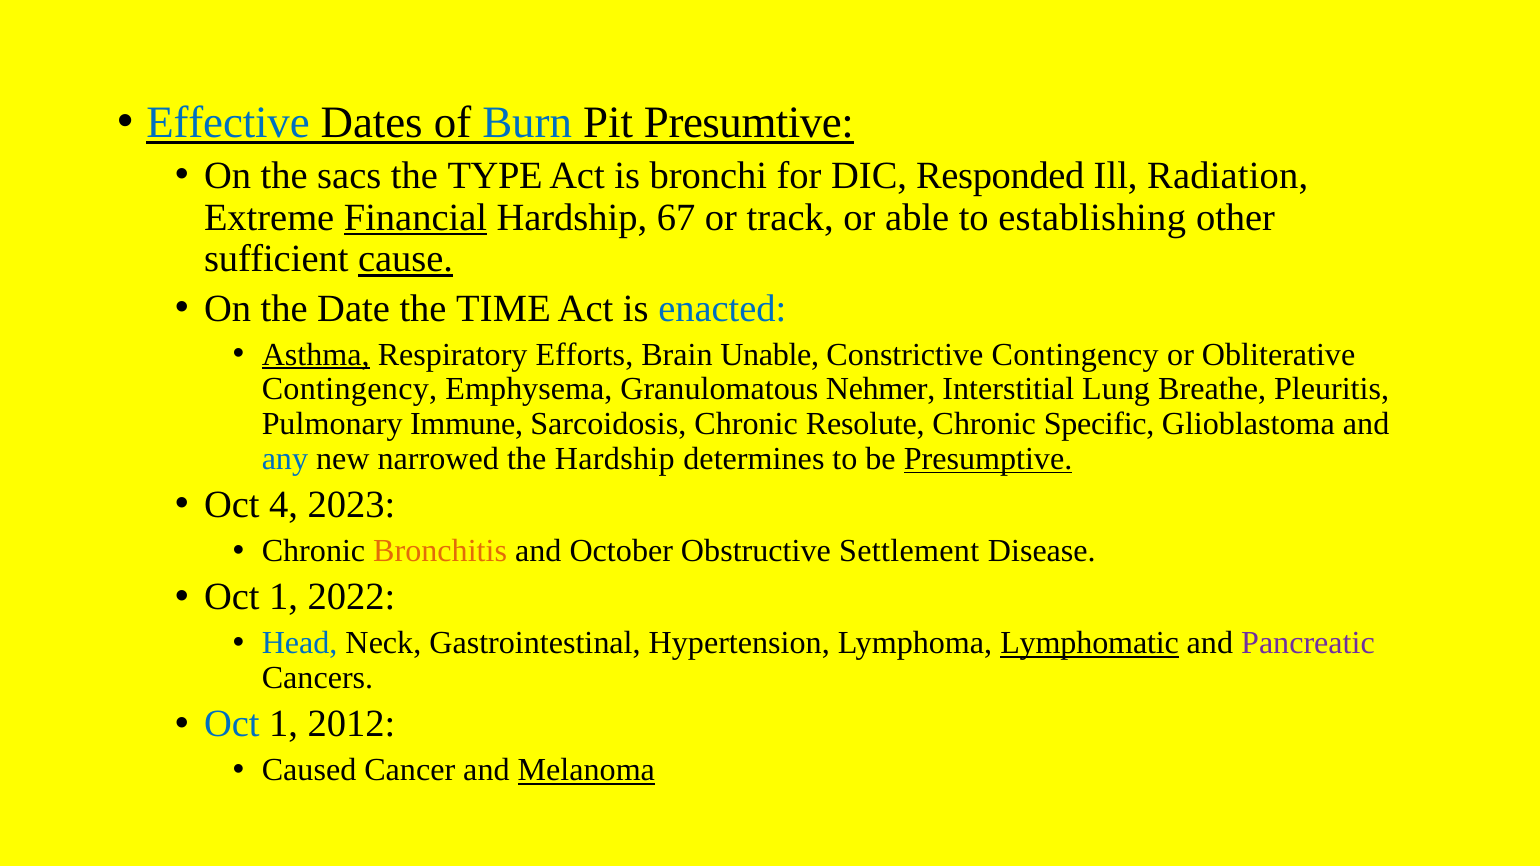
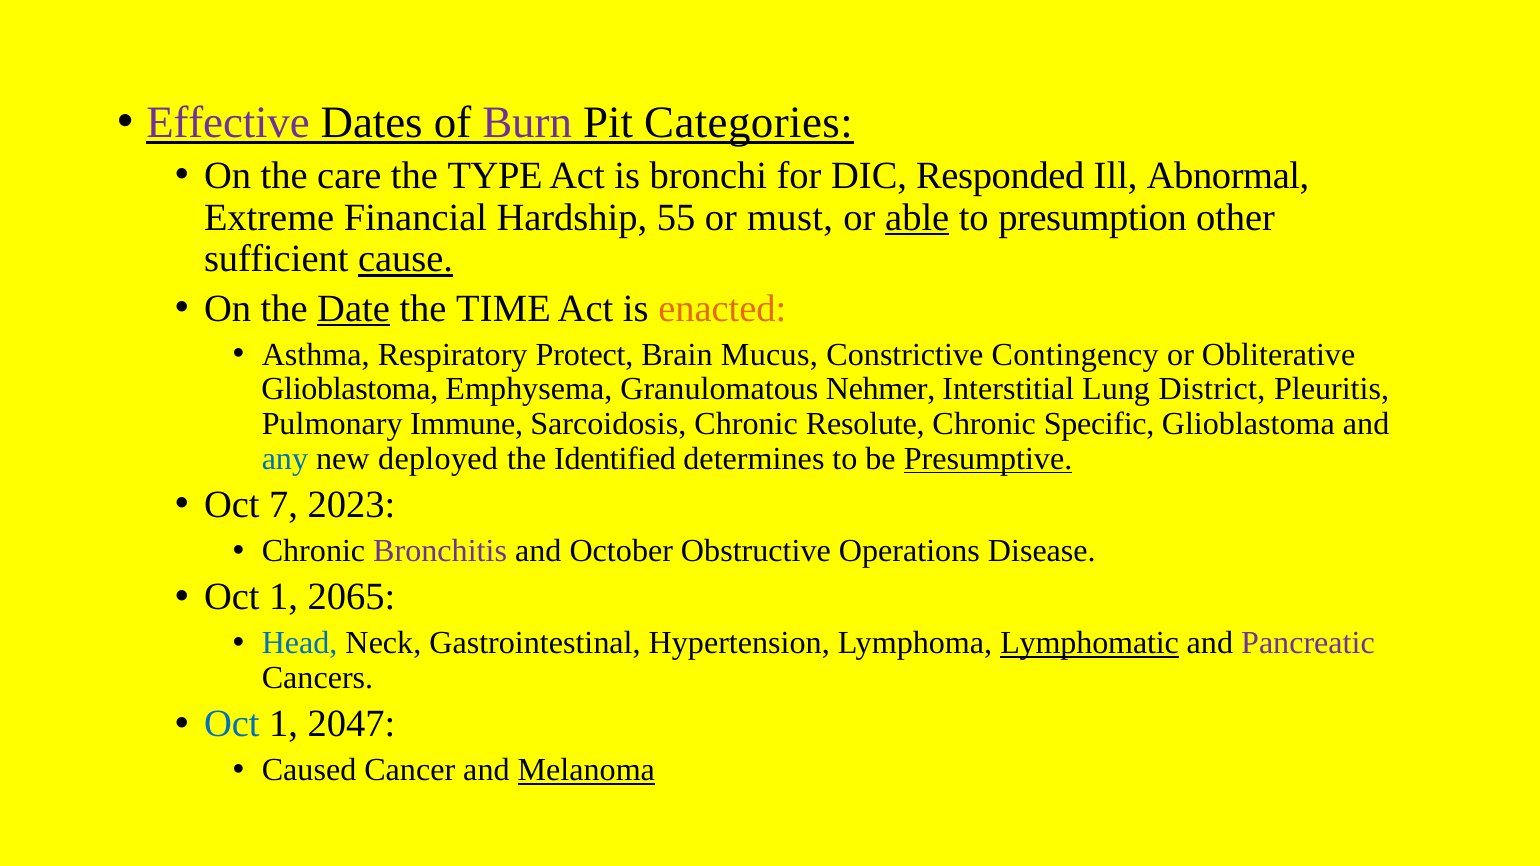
Effective colour: blue -> purple (228, 123)
Burn colour: blue -> purple (527, 123)
Presumtive: Presumtive -> Categories (748, 123)
sacs: sacs -> care (349, 176)
Radiation: Radiation -> Abnormal (1228, 176)
Financial underline: present -> none (415, 217)
67: 67 -> 55 (676, 217)
track: track -> must (790, 217)
able underline: none -> present (917, 217)
establishing: establishing -> presumption (1093, 217)
Date underline: none -> present (354, 309)
enacted colour: blue -> orange (722, 309)
Asthma underline: present -> none (316, 355)
Efforts: Efforts -> Protect (585, 355)
Unable: Unable -> Mucus (769, 355)
Contingency: Contingency -> Glioblastoma (350, 389)
Breathe: Breathe -> District (1212, 389)
narrowed: narrowed -> deployed (438, 459)
the Hardship: Hardship -> Identified (615, 459)
4: 4 -> 7 (283, 505)
Bronchitis colour: orange -> purple (440, 551)
Settlement: Settlement -> Operations (909, 551)
2022: 2022 -> 2065 (351, 597)
2012: 2012 -> 2047 (351, 724)
